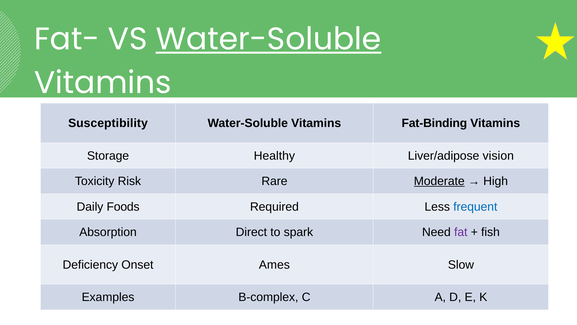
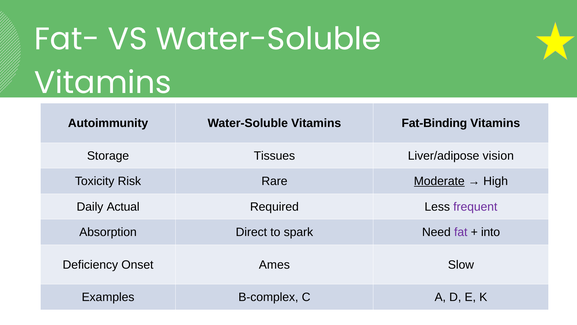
Water-Soluble underline: present -> none (268, 39)
Susceptibility: Susceptibility -> Autoimmunity (108, 123)
Healthy: Healthy -> Tissues (274, 156)
Foods: Foods -> Actual (123, 206)
frequent colour: blue -> purple (475, 206)
fish: fish -> into (491, 232)
